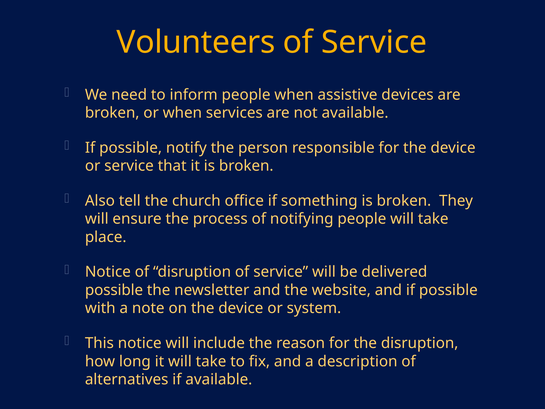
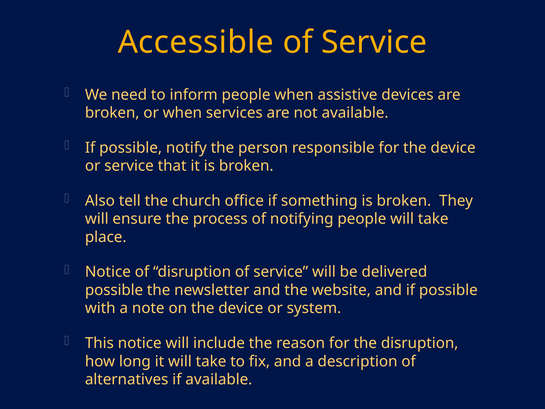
Volunteers: Volunteers -> Accessible (196, 42)
